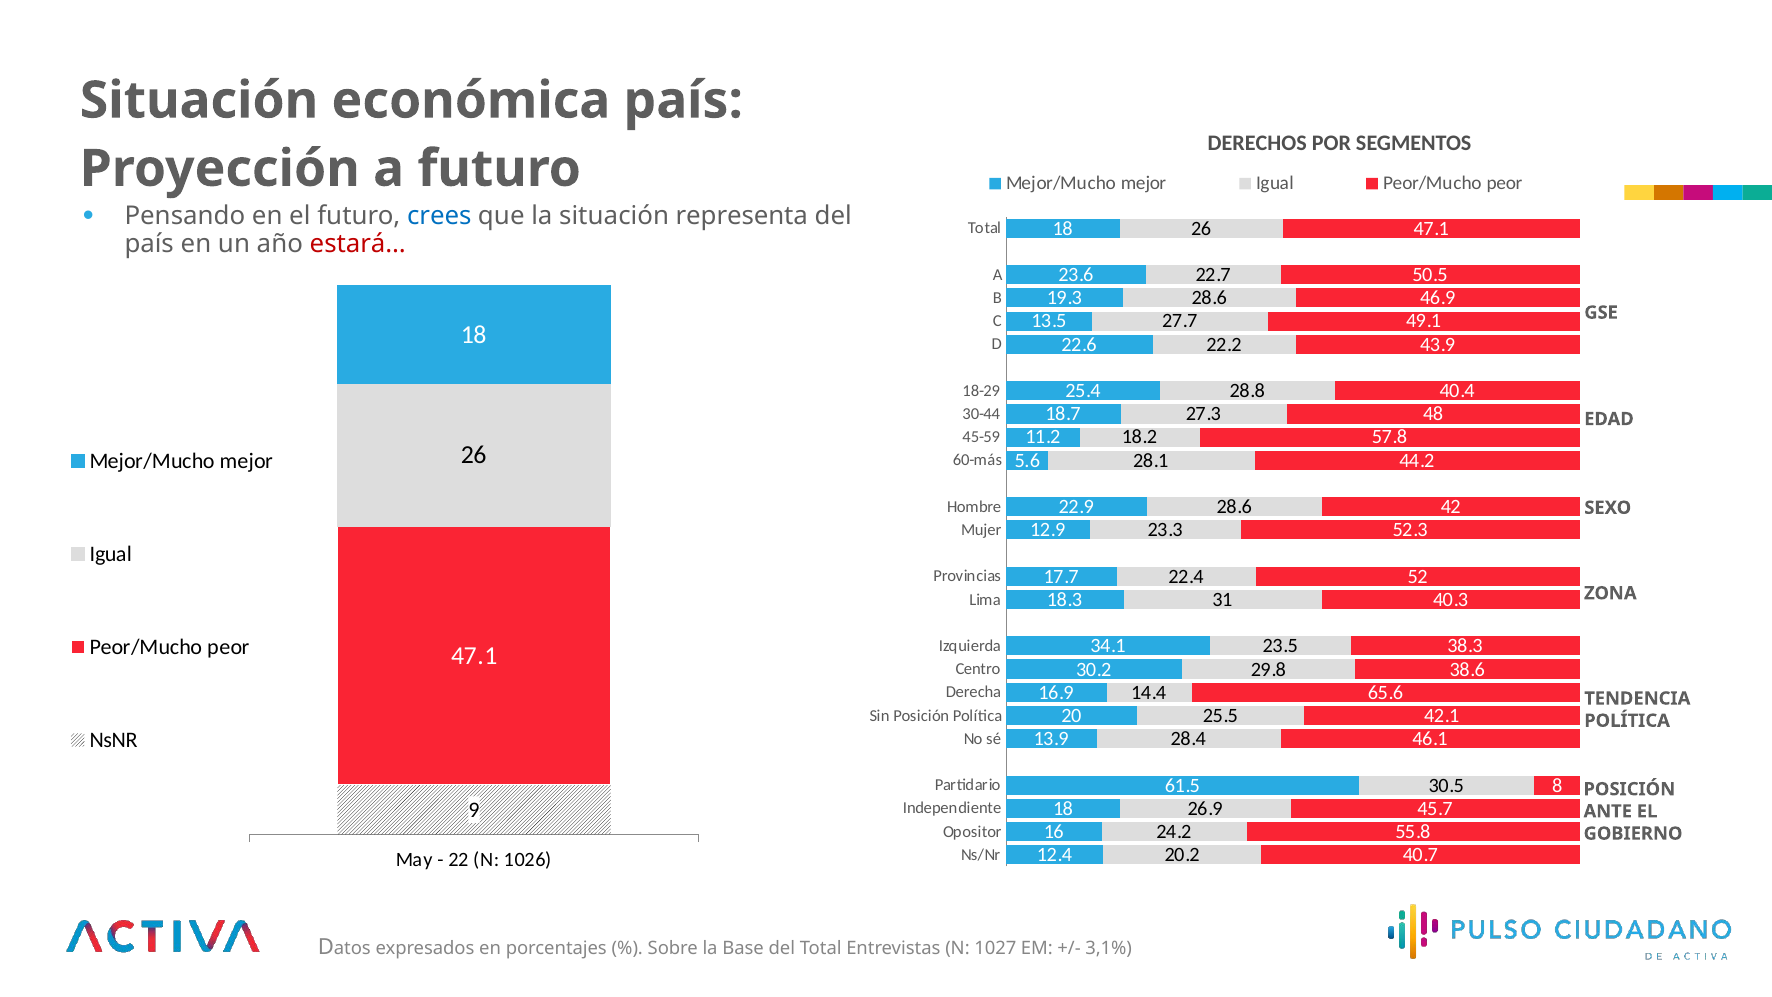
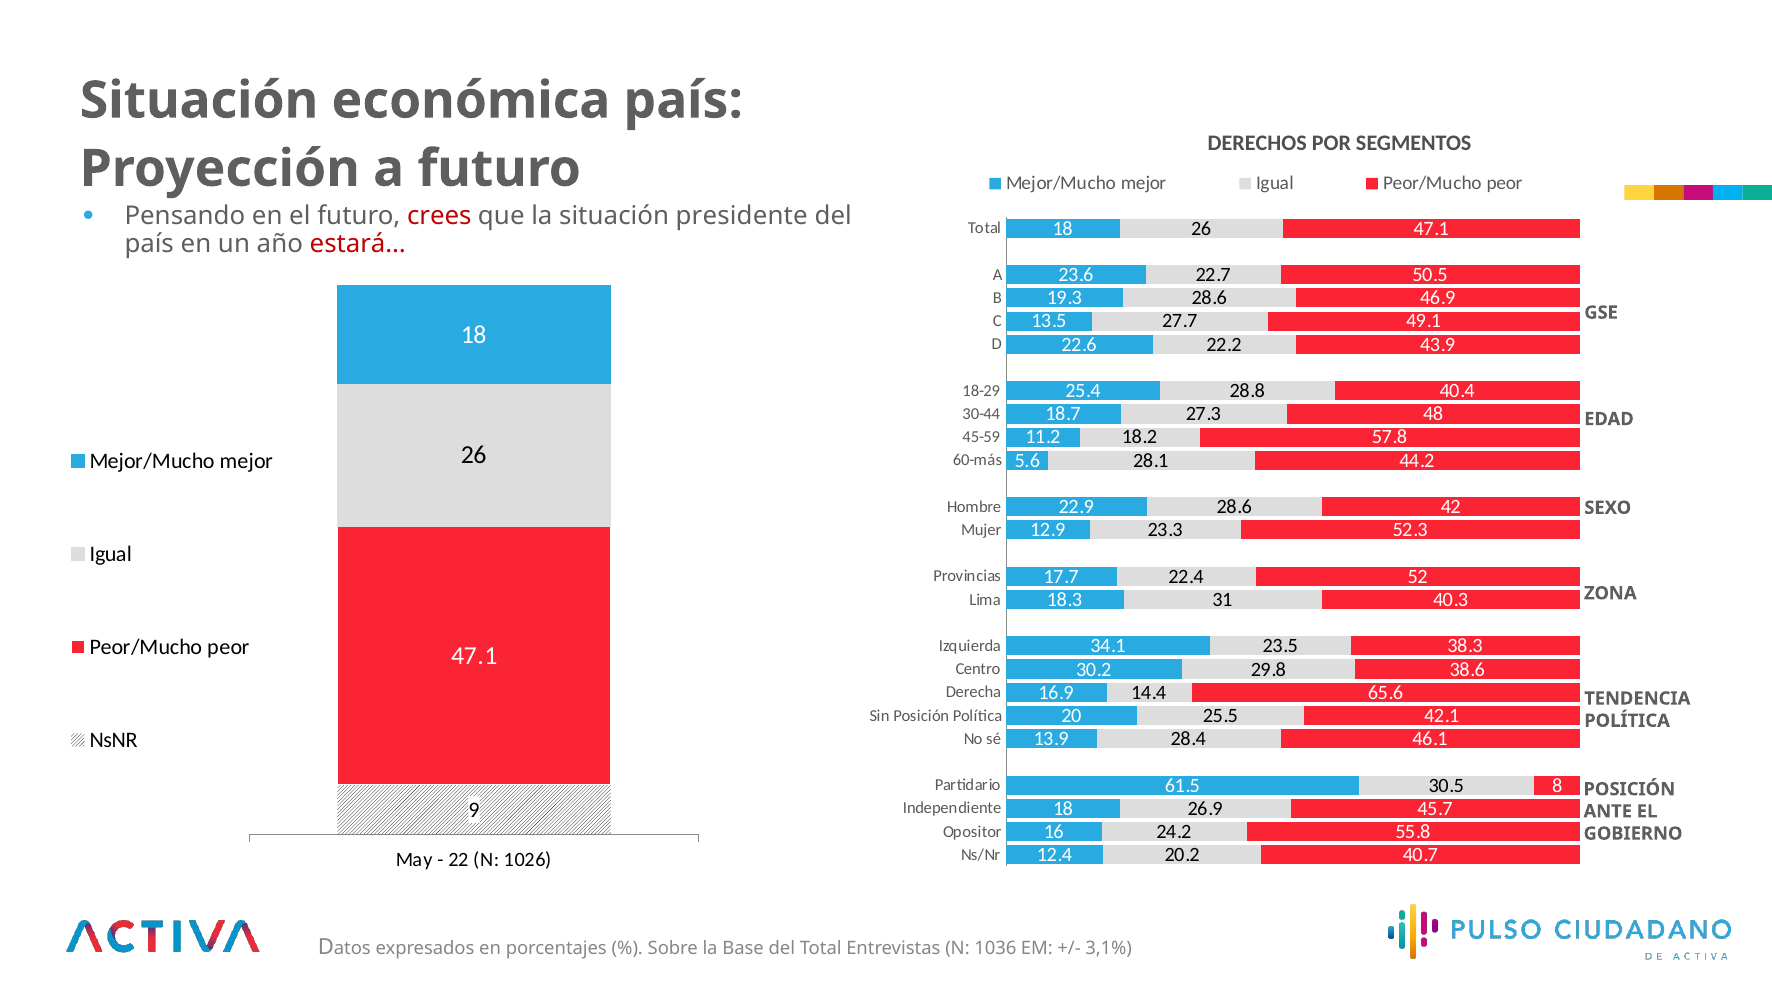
crees colour: blue -> red (439, 216)
representa: representa -> presidente (742, 216)
1027: 1027 -> 1036 (995, 948)
